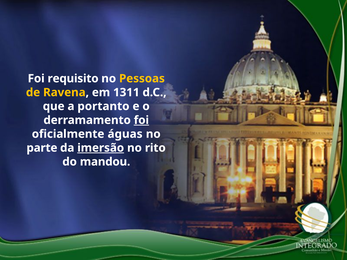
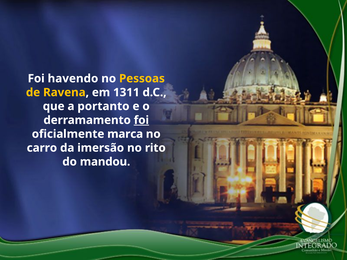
requisito: requisito -> havendo (73, 79)
águas: águas -> marca (125, 134)
parte: parte -> carro (42, 148)
imersão underline: present -> none (101, 148)
